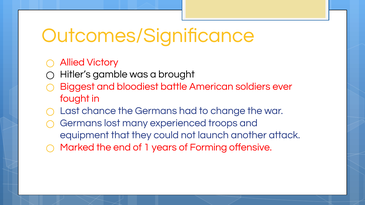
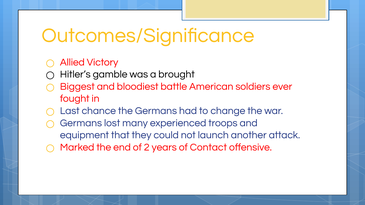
1: 1 -> 2 (147, 147)
Forming: Forming -> Contact (208, 147)
